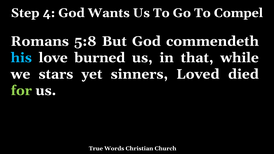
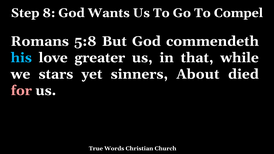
4: 4 -> 8 (49, 13)
burned: burned -> greater (100, 58)
Loved: Loved -> About (198, 74)
for colour: light green -> pink (21, 91)
